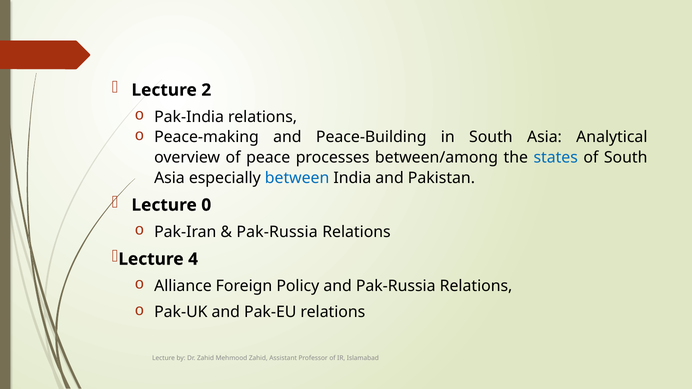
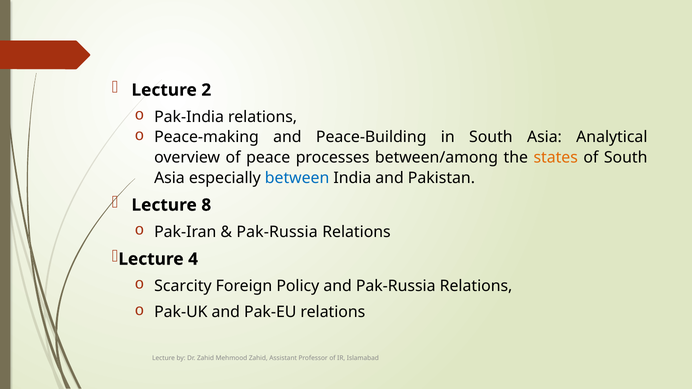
states colour: blue -> orange (556, 158)
0: 0 -> 8 (206, 205)
Alliance: Alliance -> Scarcity (183, 286)
